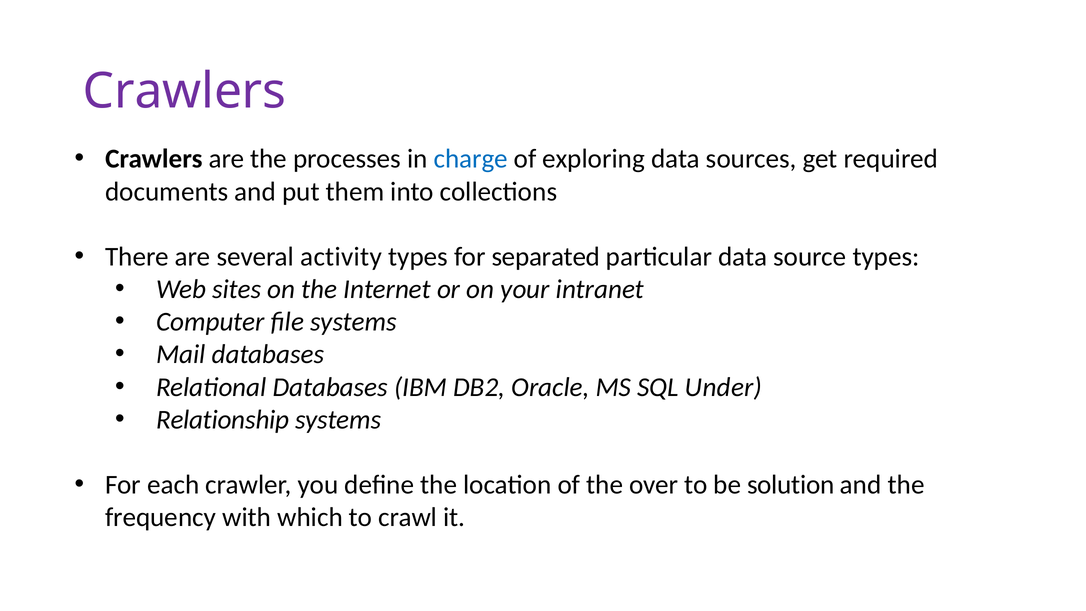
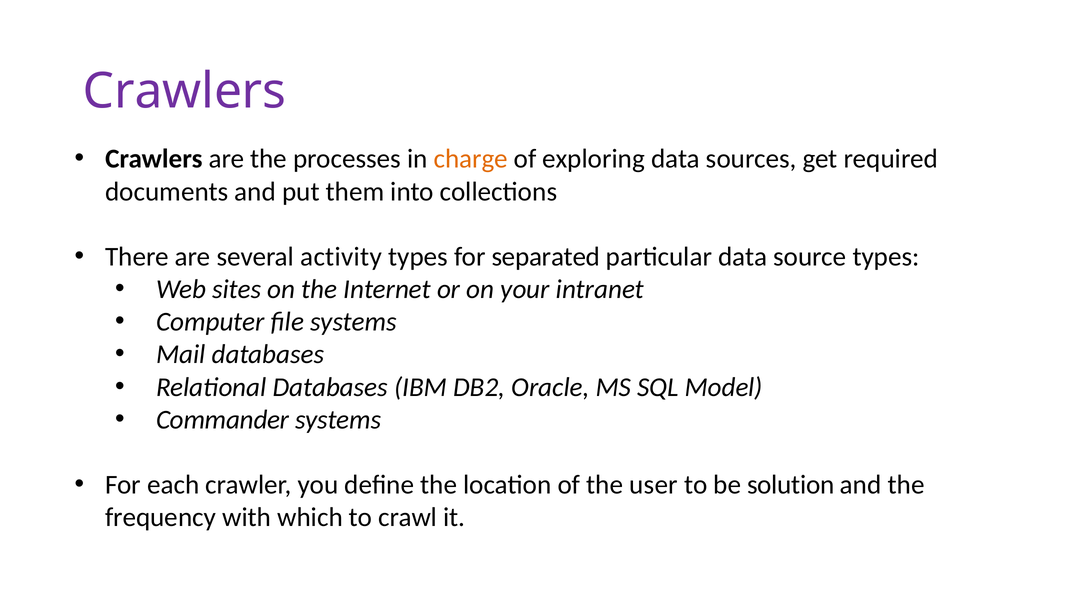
charge colour: blue -> orange (471, 159)
Under: Under -> Model (724, 387)
Relationship: Relationship -> Commander (223, 420)
over: over -> user (654, 485)
